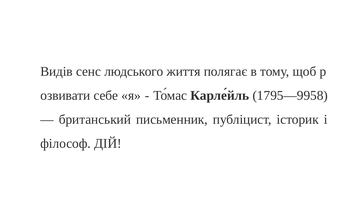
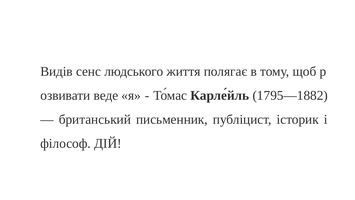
себе: себе -> веде (106, 95)
1795—9958: 1795—9958 -> 1795—1882 (290, 95)
